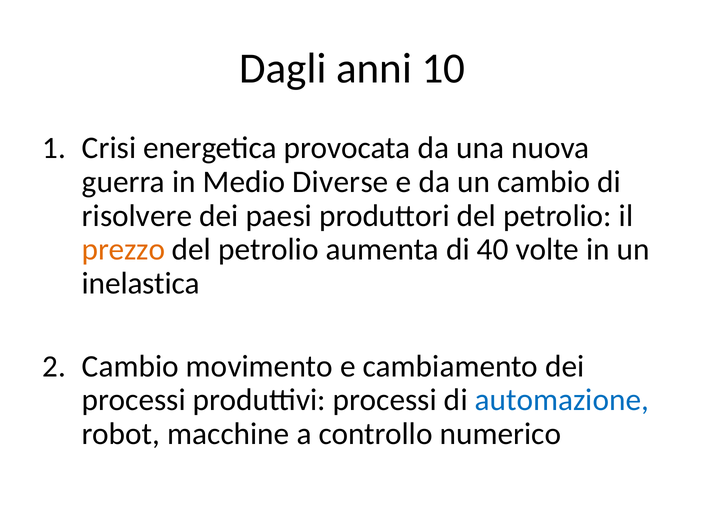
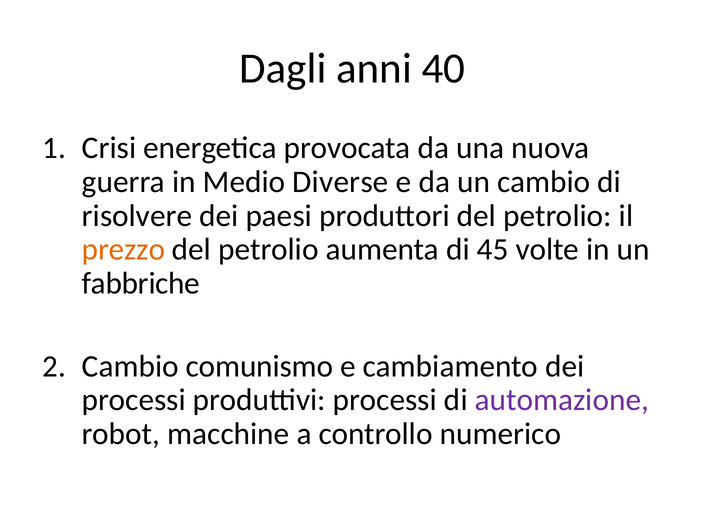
10: 10 -> 40 (443, 68)
40: 40 -> 45 (493, 249)
inelastica: inelastica -> fabbriche (141, 283)
movimento: movimento -> comunismo (260, 366)
automazione colour: blue -> purple (562, 400)
